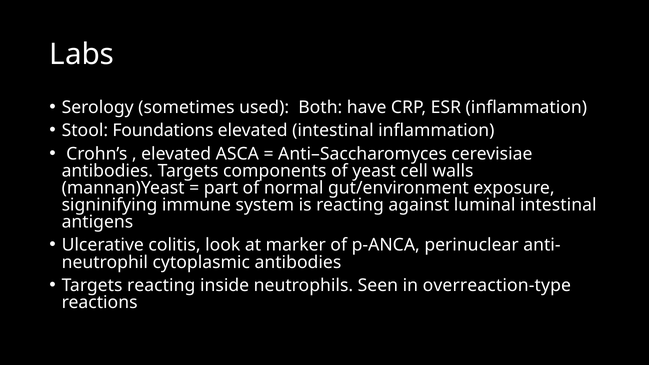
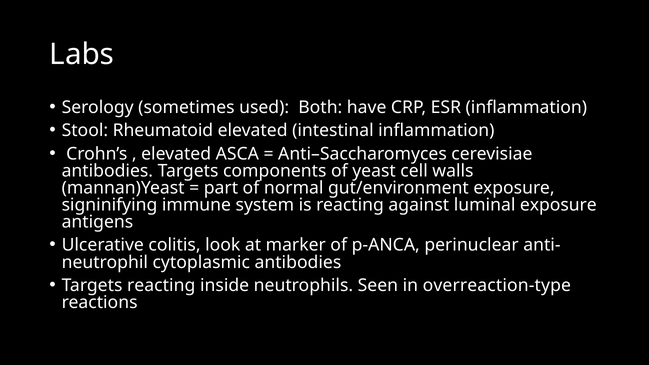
Foundations: Foundations -> Rheumatoid (163, 131)
luminal intestinal: intestinal -> exposure (558, 205)
